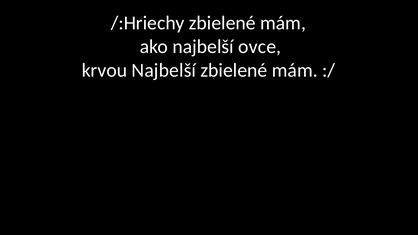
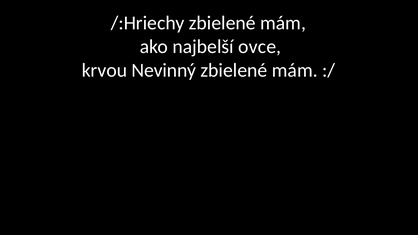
krvou Najbelší: Najbelší -> Nevinný (164, 70)
